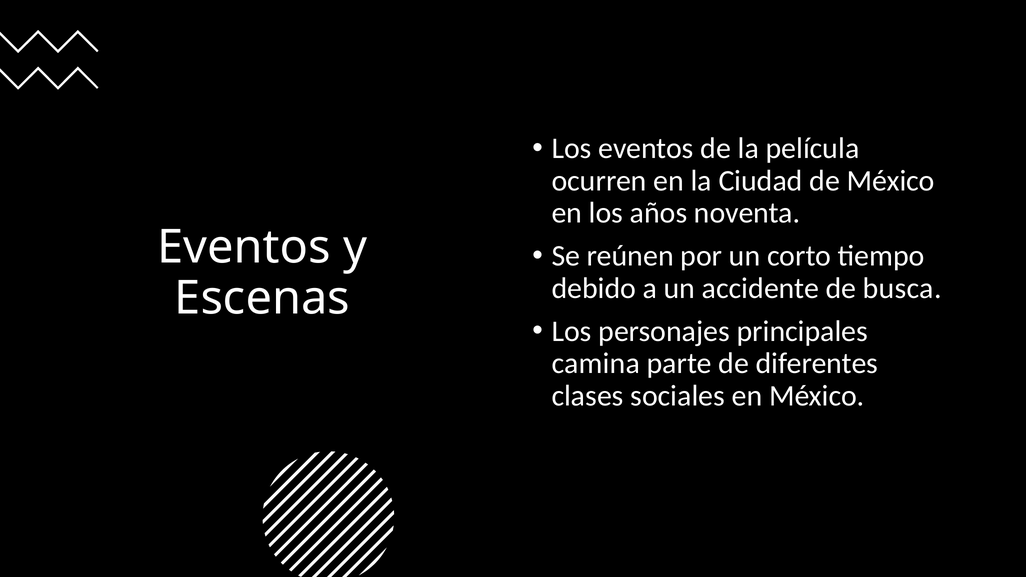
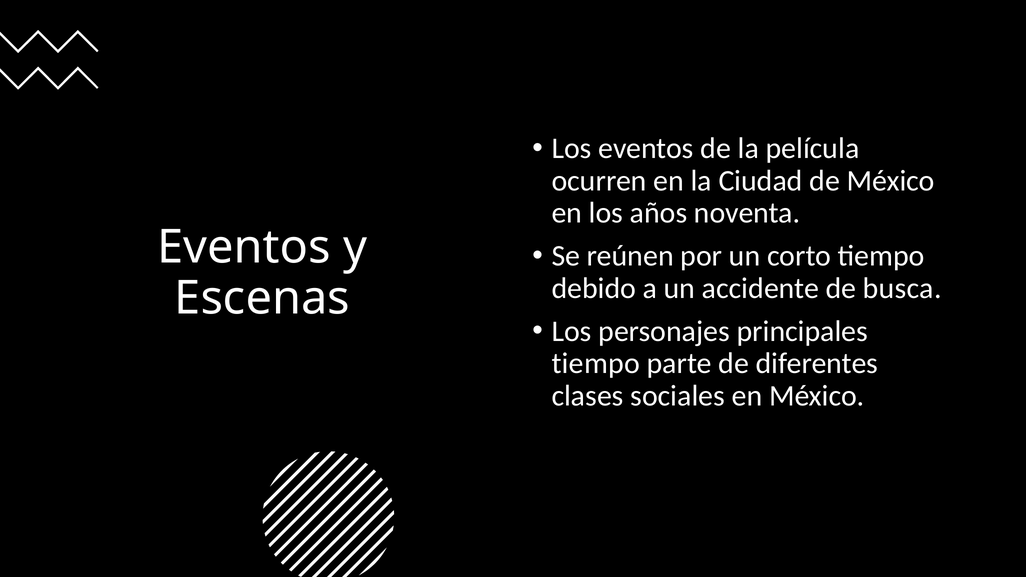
camina: camina -> tiempo (596, 364)
